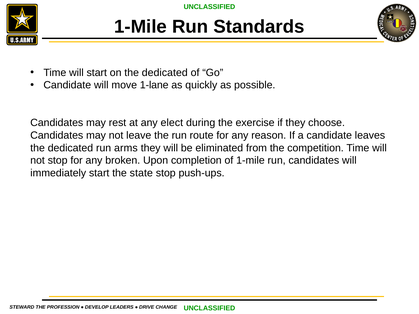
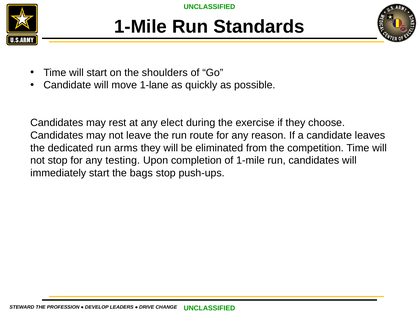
on the dedicated: dedicated -> shoulders (165, 73)
broken: broken -> testing (123, 161)
state: state -> bags (141, 173)
